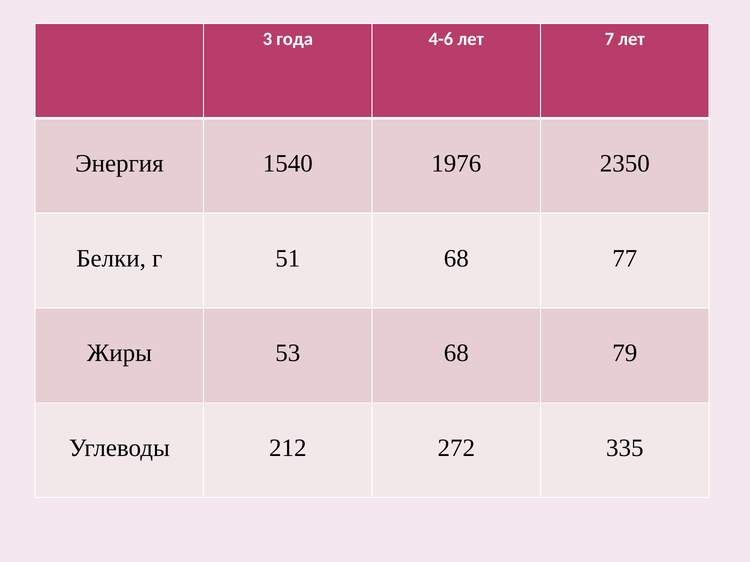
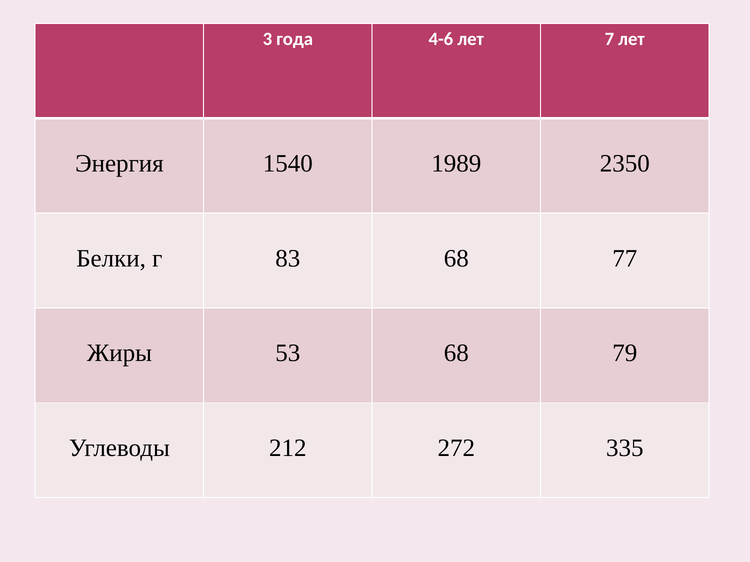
1976: 1976 -> 1989 (456, 164)
51: 51 -> 83 (288, 259)
